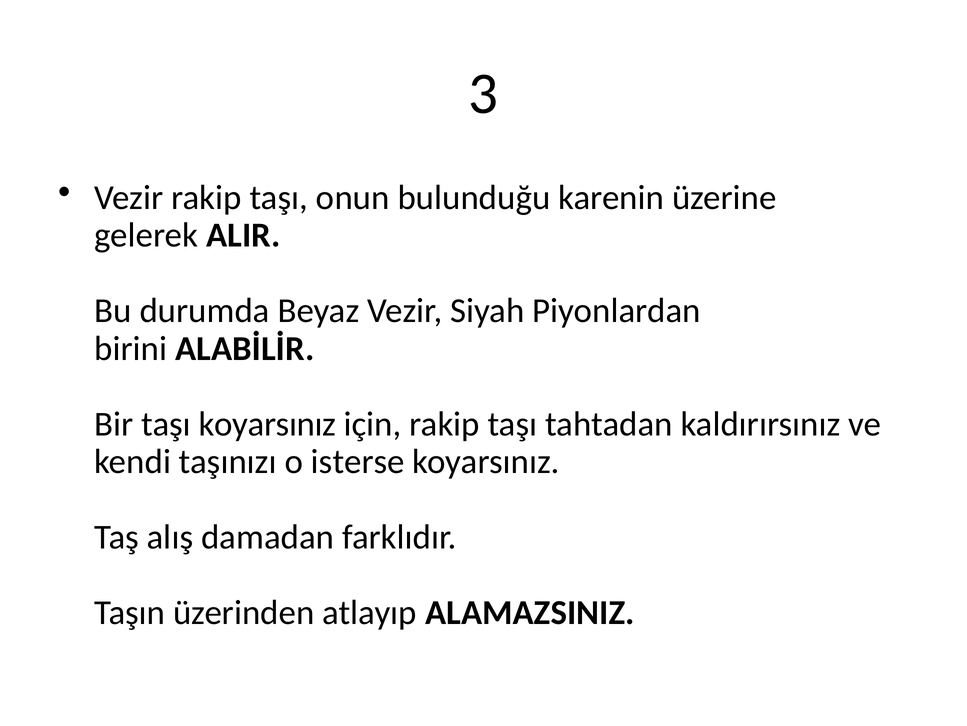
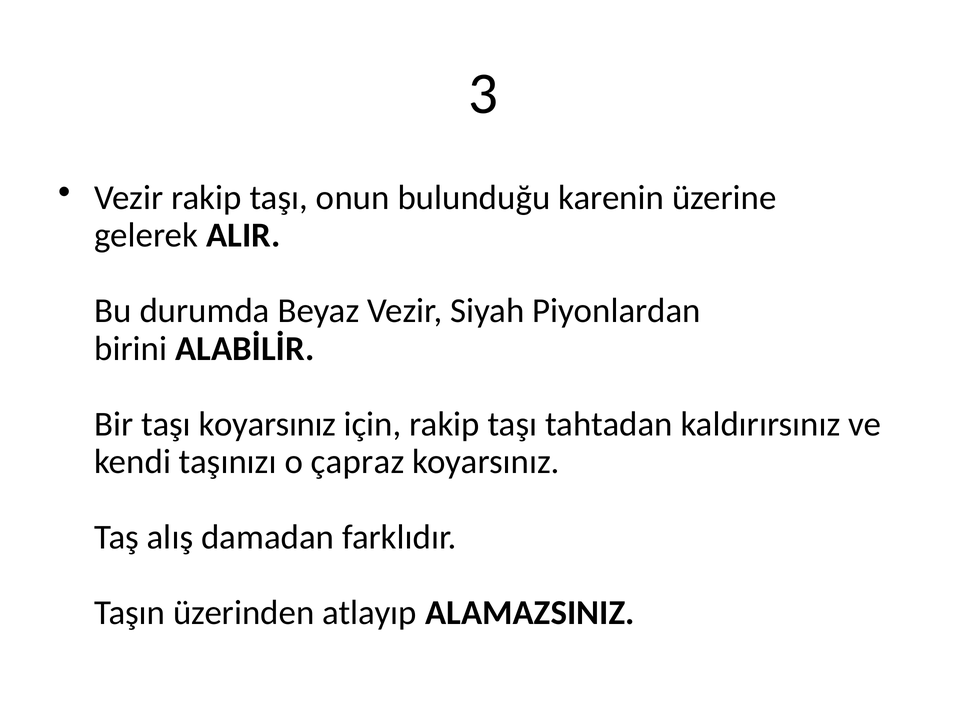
isterse: isterse -> çapraz (358, 461)
